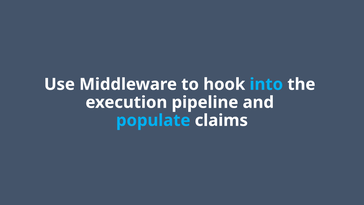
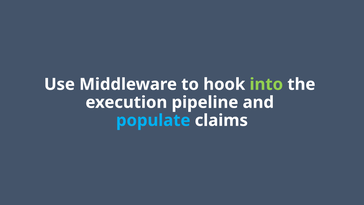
into colour: light blue -> light green (266, 84)
